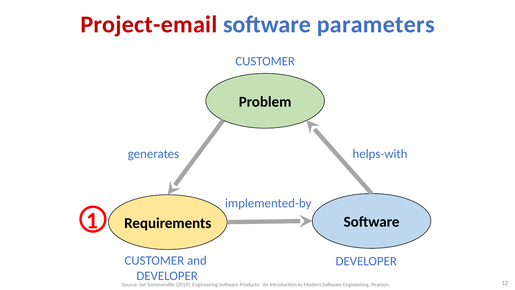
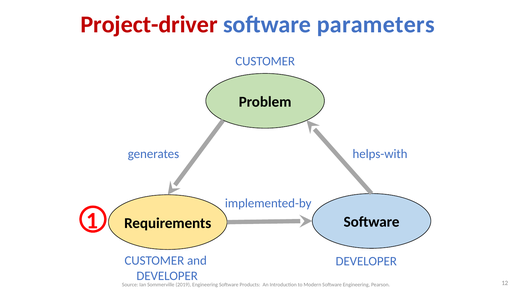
Project-email: Project-email -> Project-driver (149, 24)
